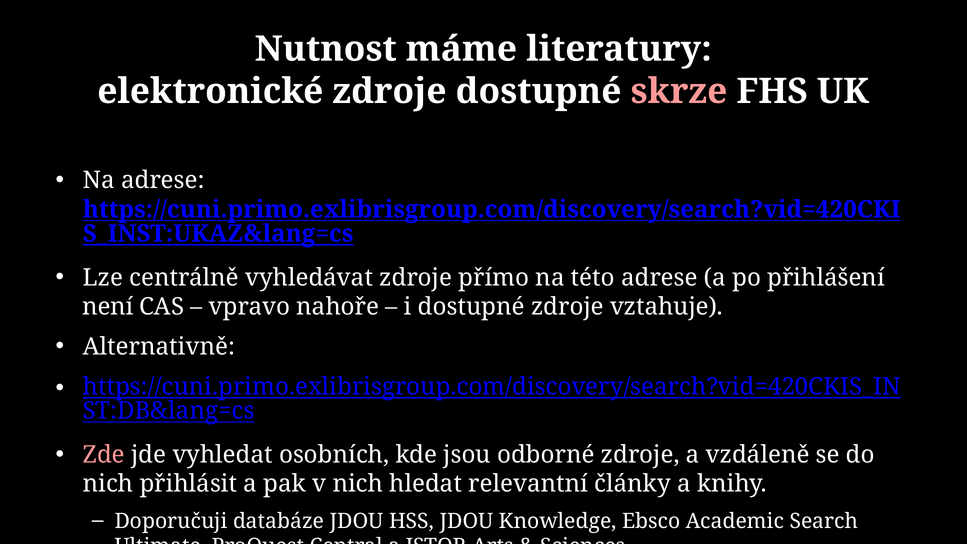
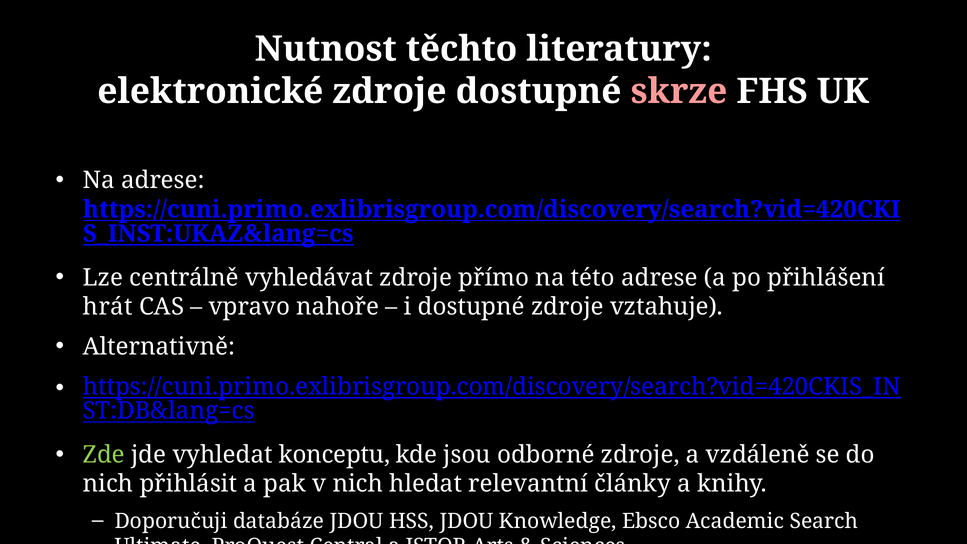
máme: máme -> těchto (462, 49)
není: není -> hrát (108, 307)
Zde colour: pink -> light green (104, 455)
osobních: osobních -> konceptu (334, 455)
